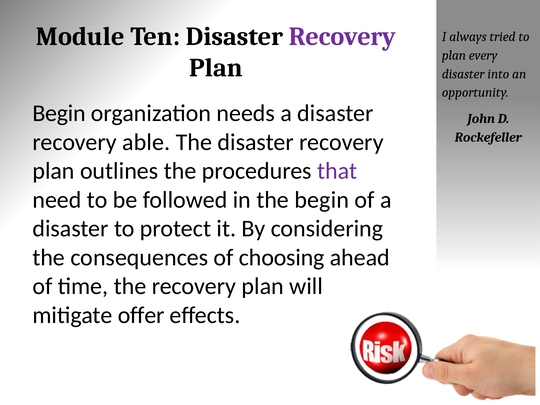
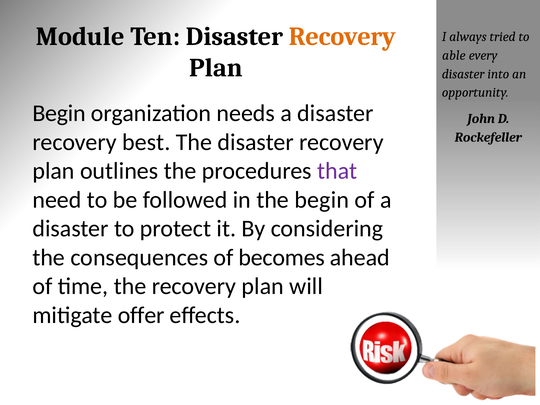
Recovery colour: purple -> orange (342, 36)
plan: plan -> able (454, 55)
able: able -> best (146, 142)
choosing: choosing -> becomes (282, 257)
